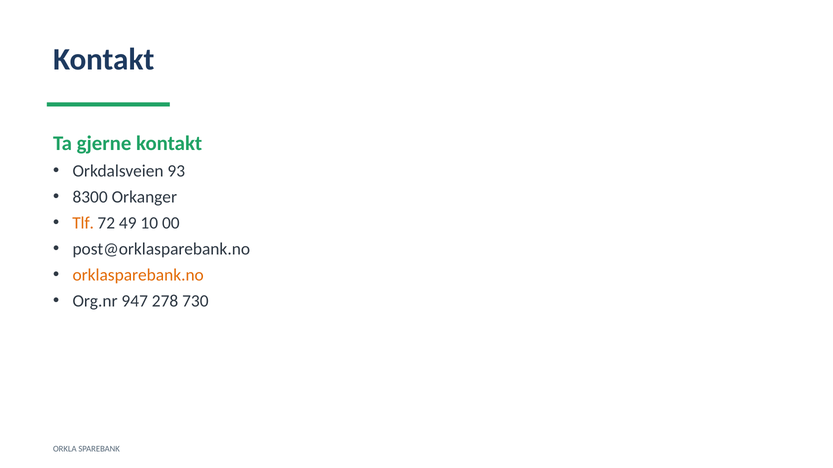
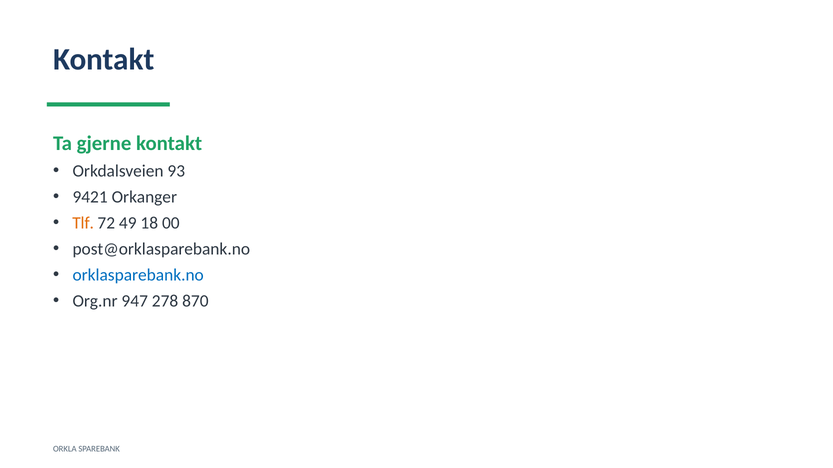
8300: 8300 -> 9421 (90, 197)
10: 10 -> 18 (149, 223)
orklasparebank.no colour: orange -> blue (138, 275)
730: 730 -> 870 (195, 302)
